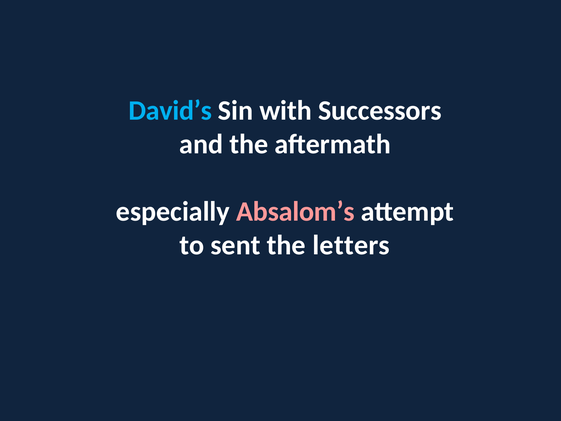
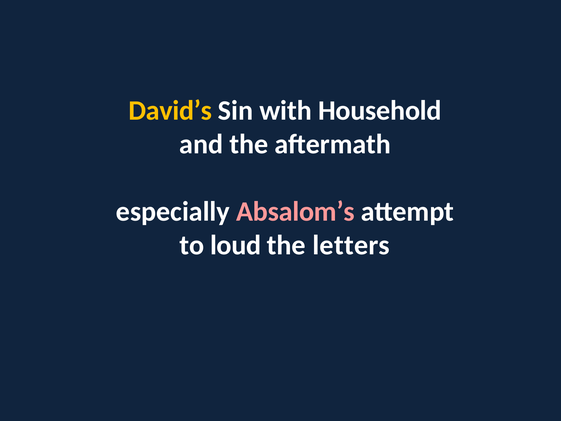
David’s colour: light blue -> yellow (170, 110)
Successors: Successors -> Household (380, 110)
sent: sent -> loud (236, 245)
